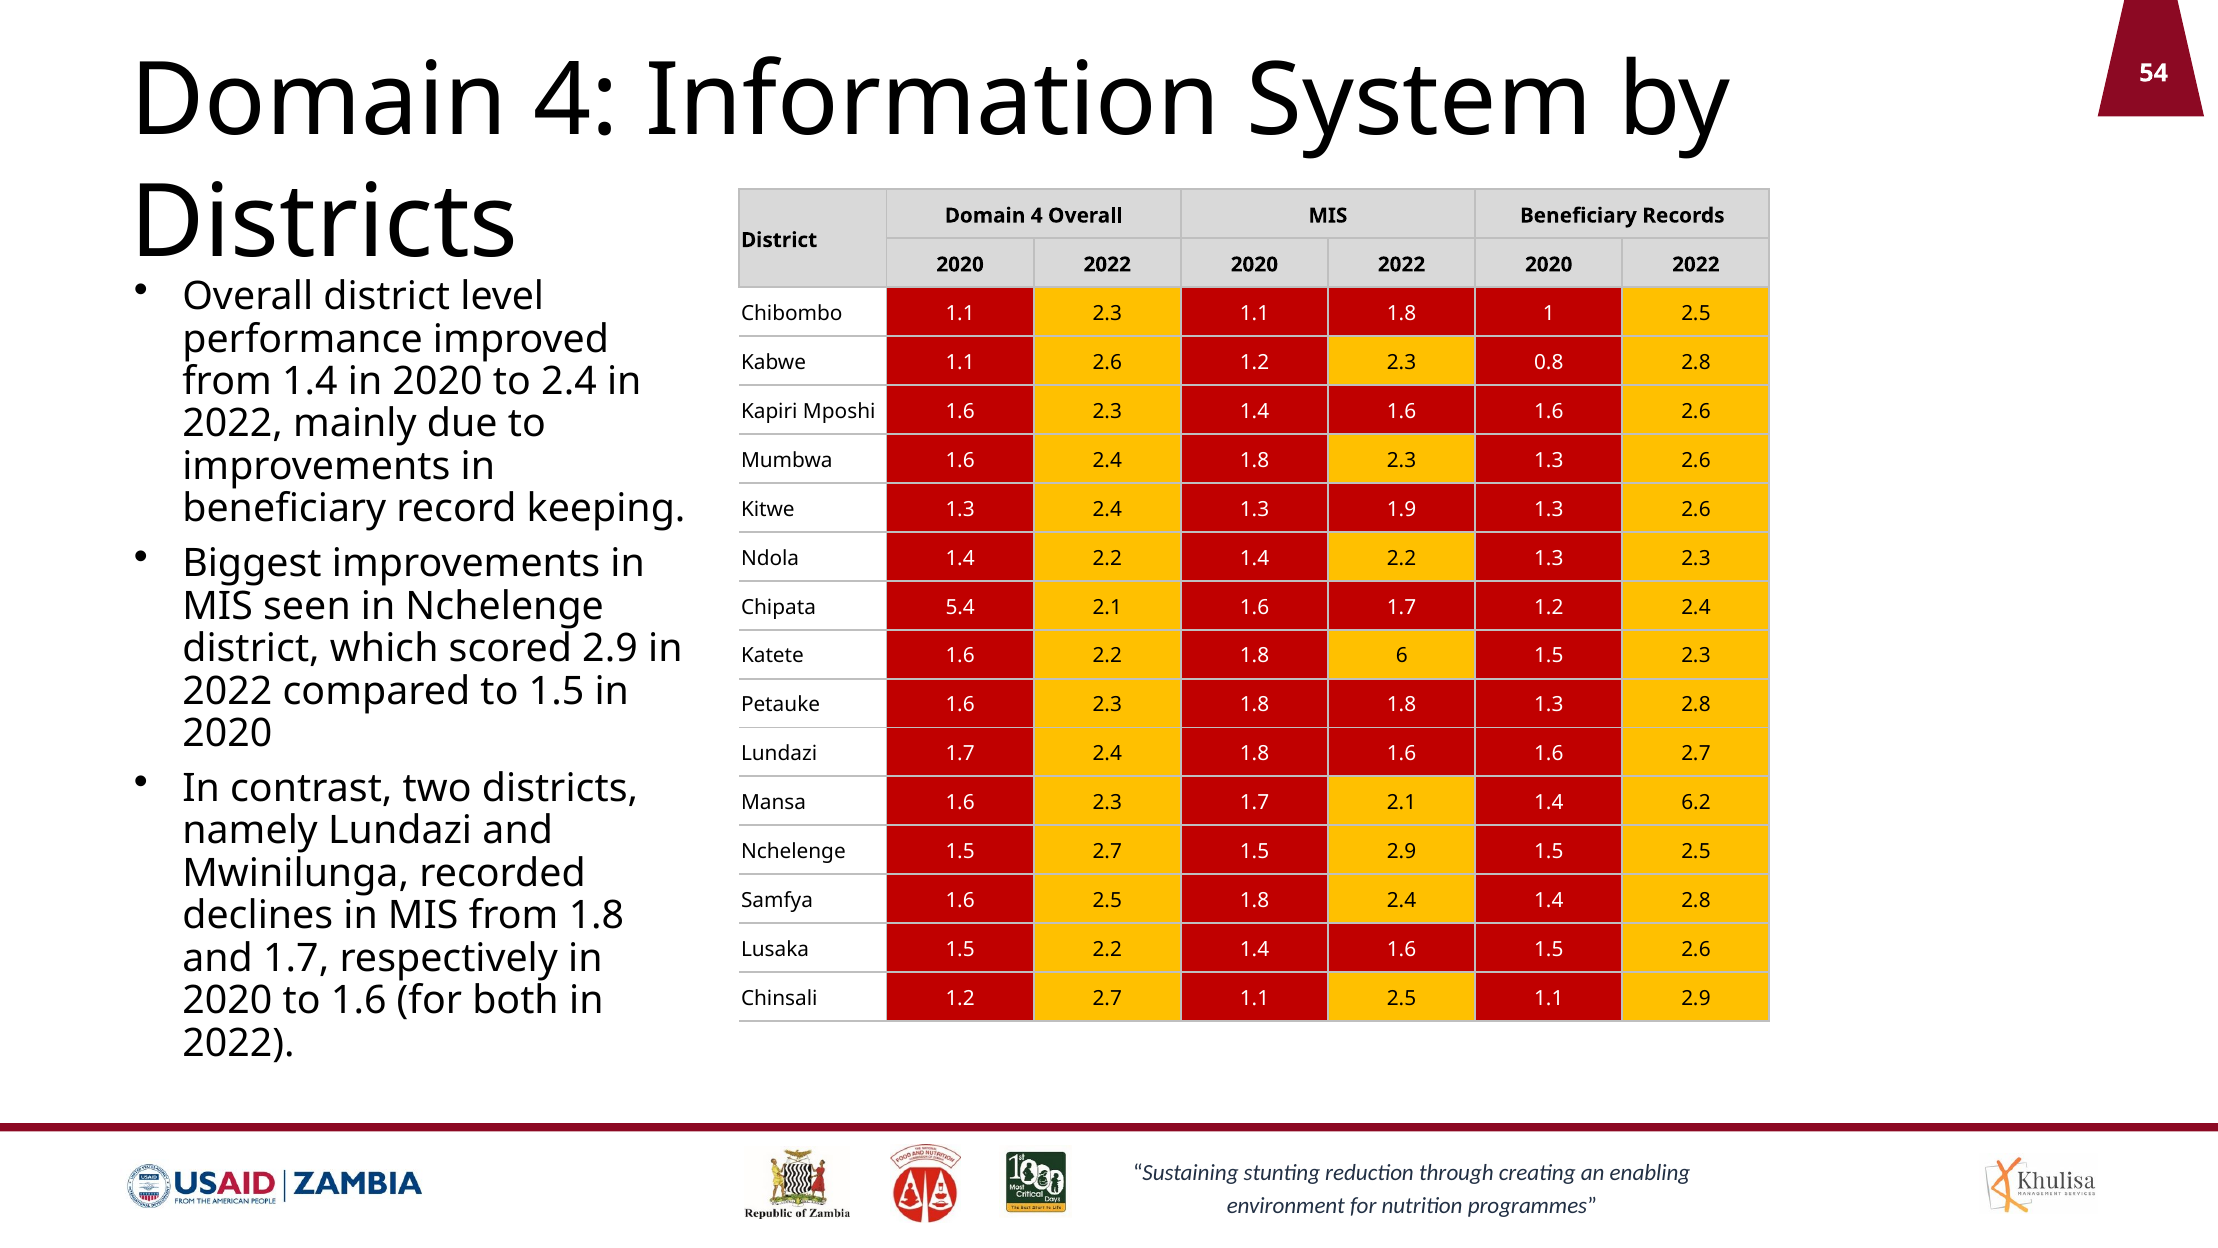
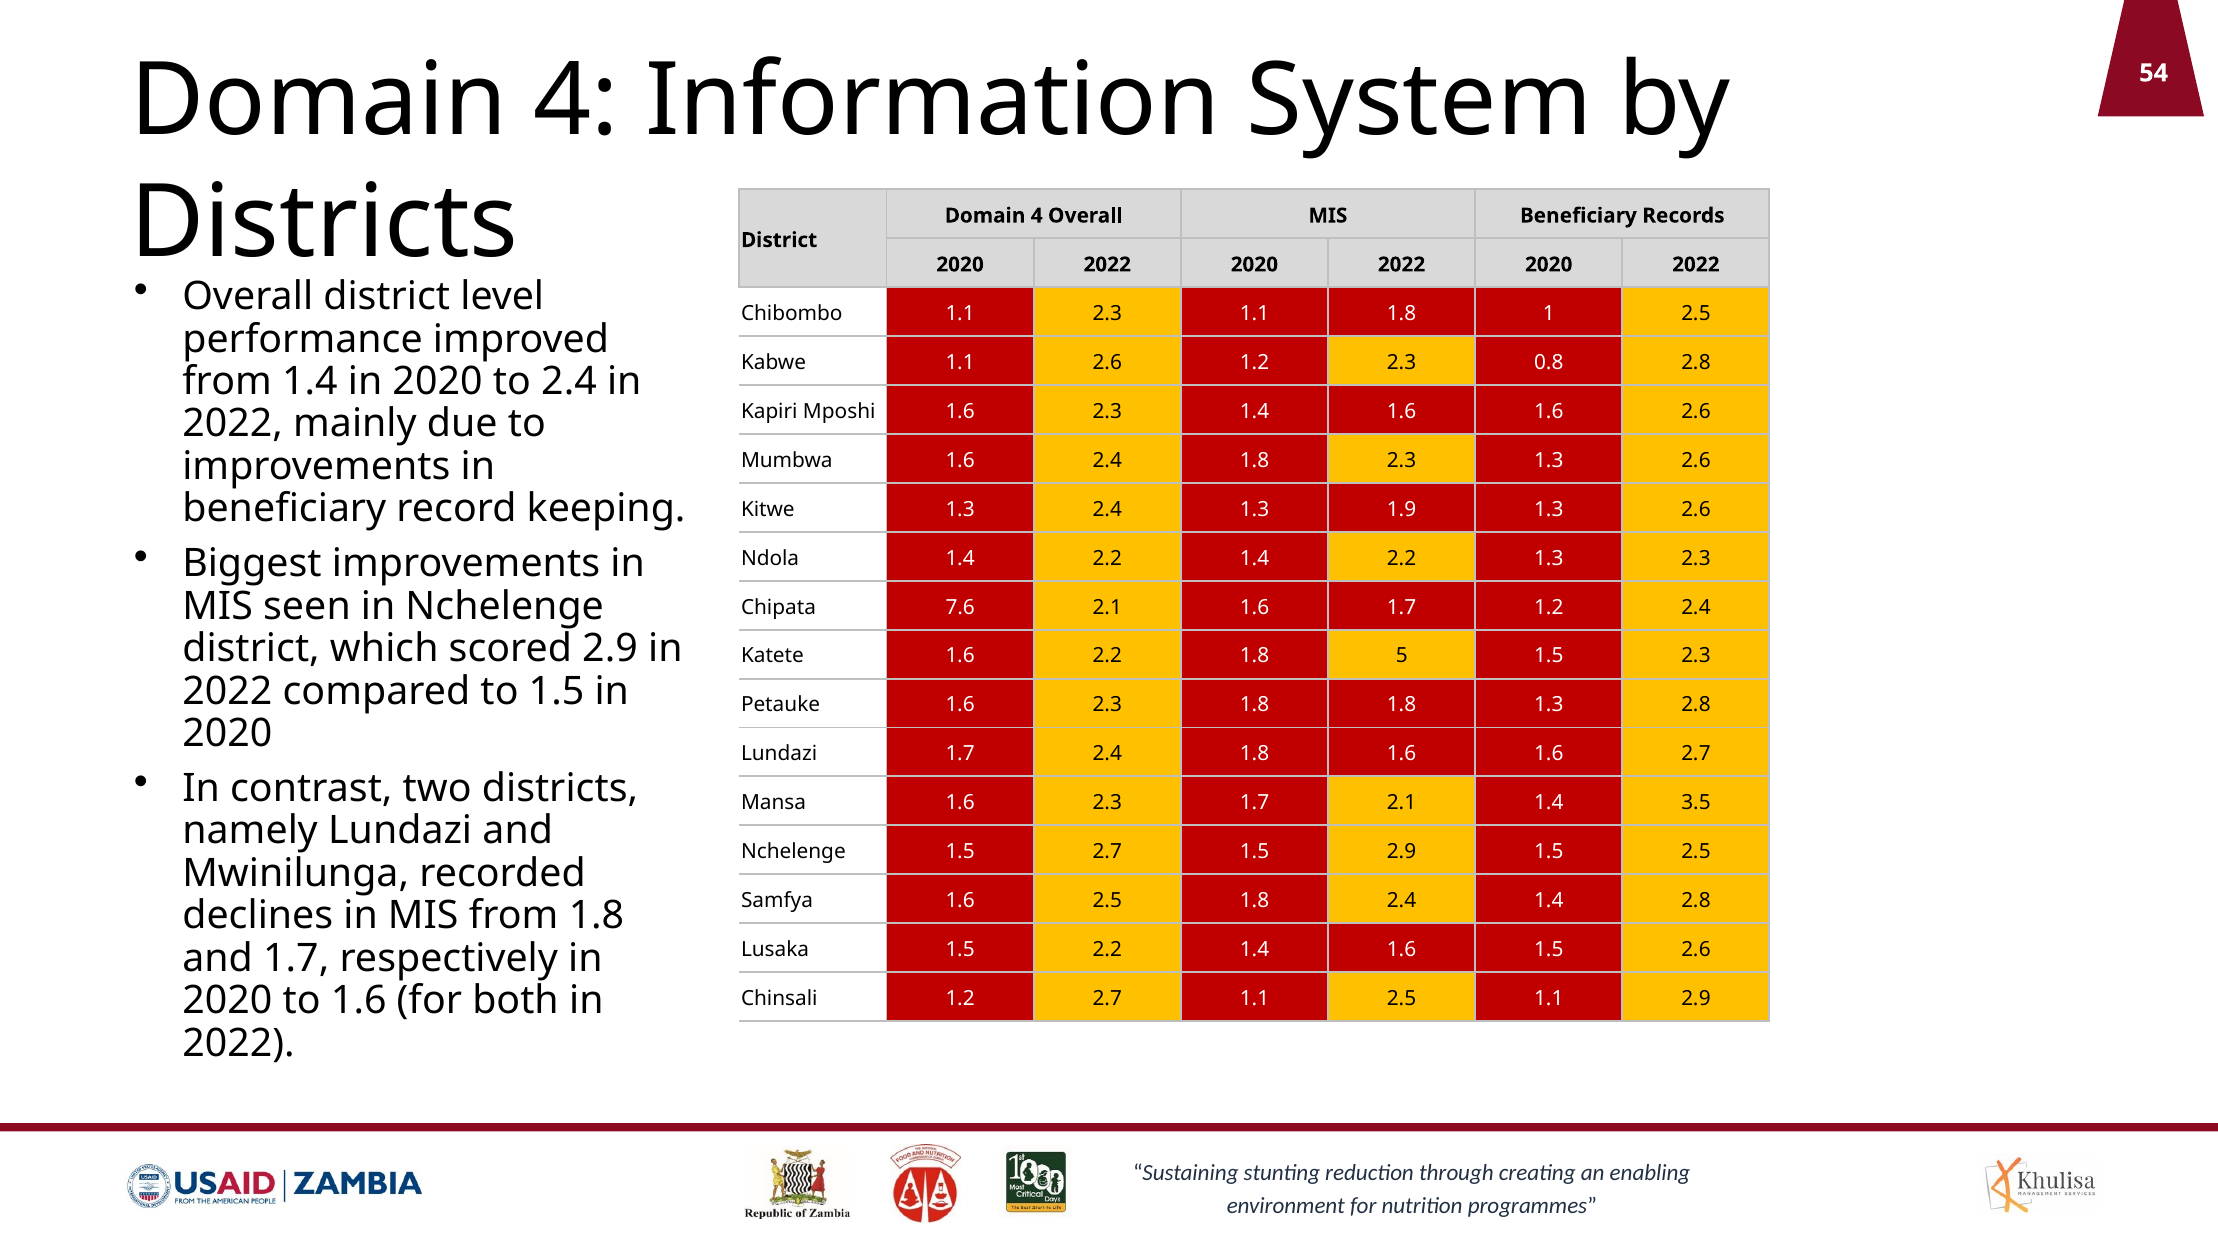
5.4: 5.4 -> 7.6 (960, 607)
6: 6 -> 5 (1402, 656)
6.2: 6.2 -> 3.5 (1696, 803)
